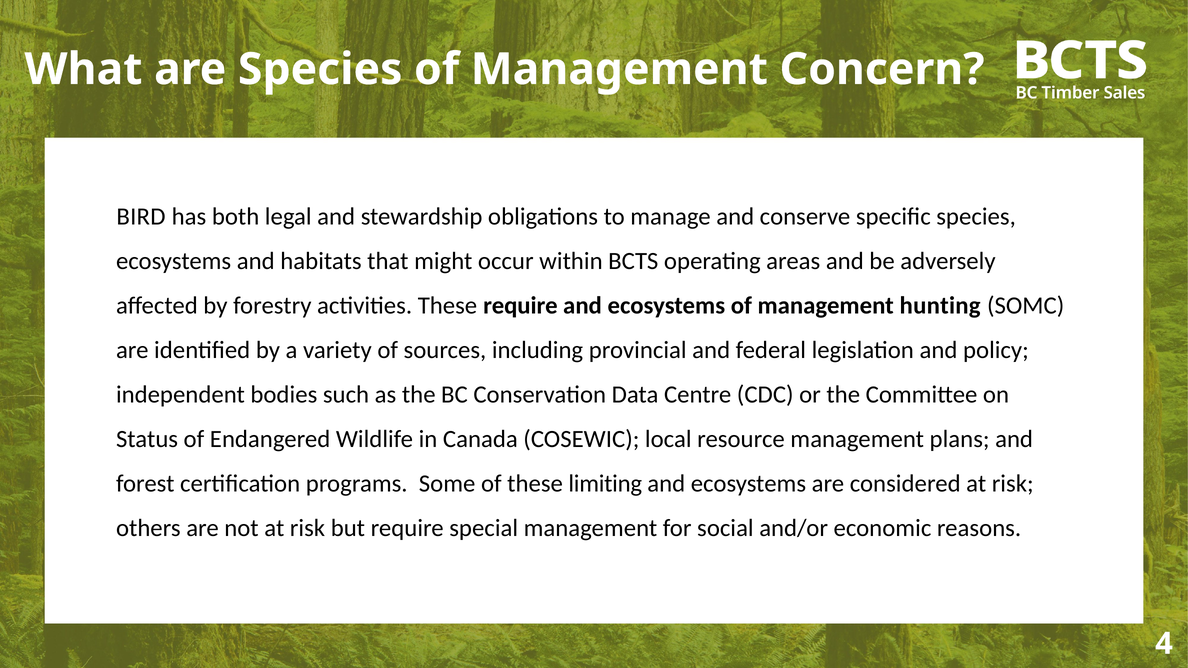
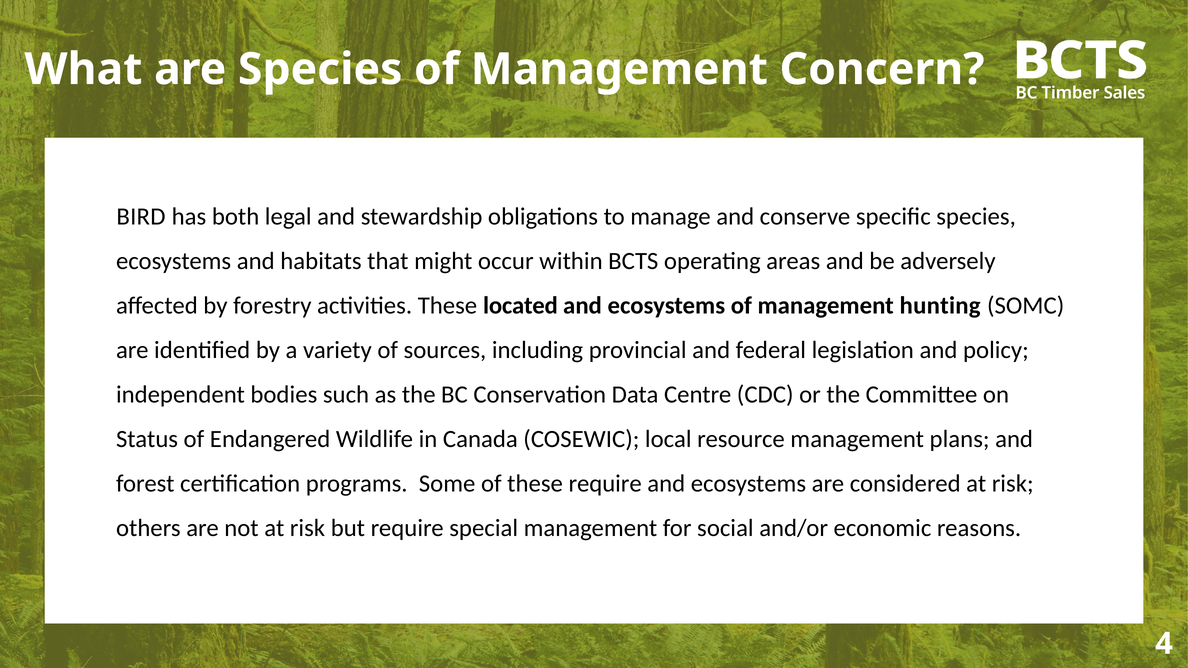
These require: require -> located (520, 306)
these limiting: limiting -> require (605, 484)
